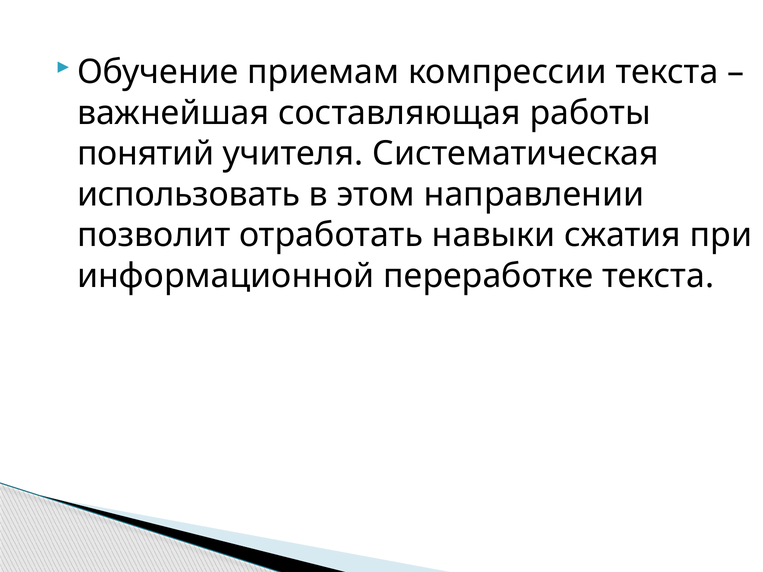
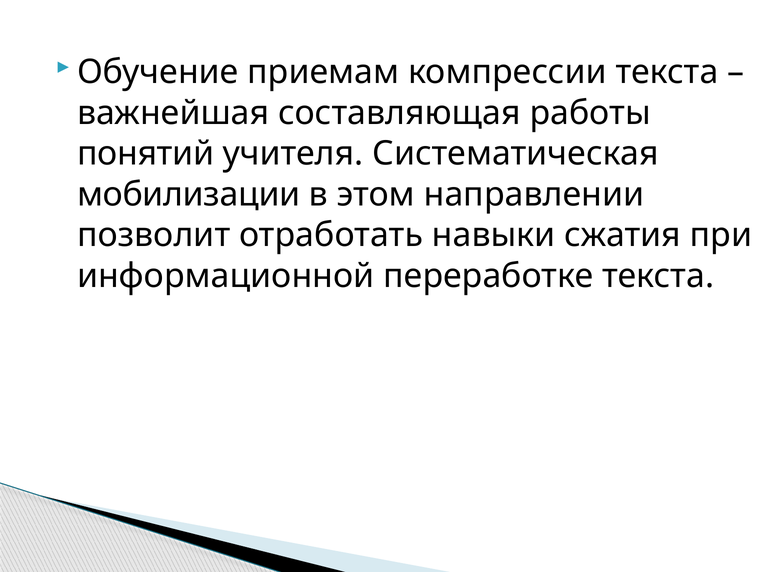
использовать: использовать -> мобилизации (189, 194)
